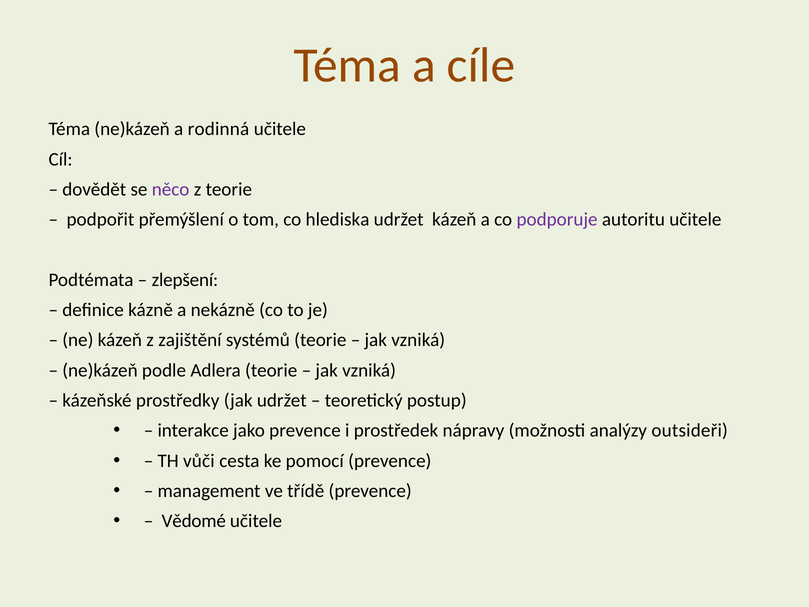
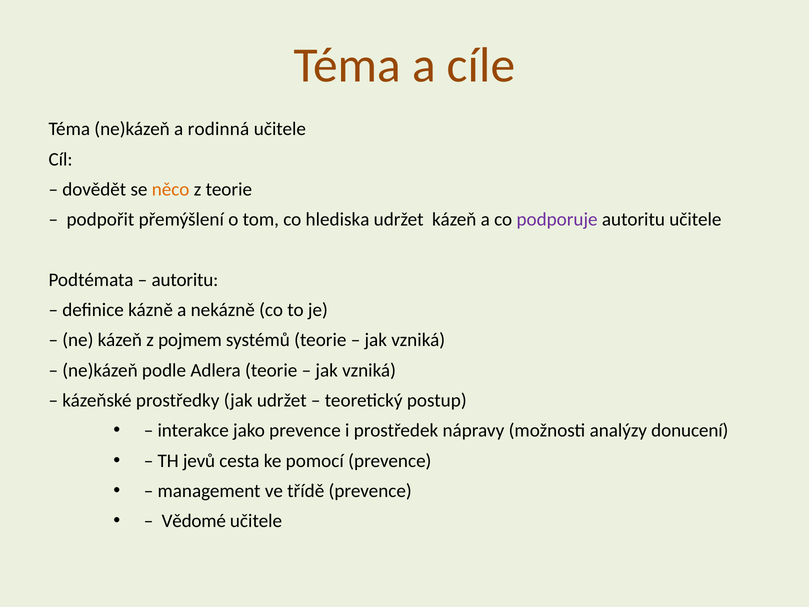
něco colour: purple -> orange (171, 189)
zlepšení: zlepšení -> autoritu (185, 280)
zajištění: zajištění -> pojmem (190, 340)
outsideři: outsideři -> donucení (690, 430)
vůči: vůči -> jevů (199, 461)
